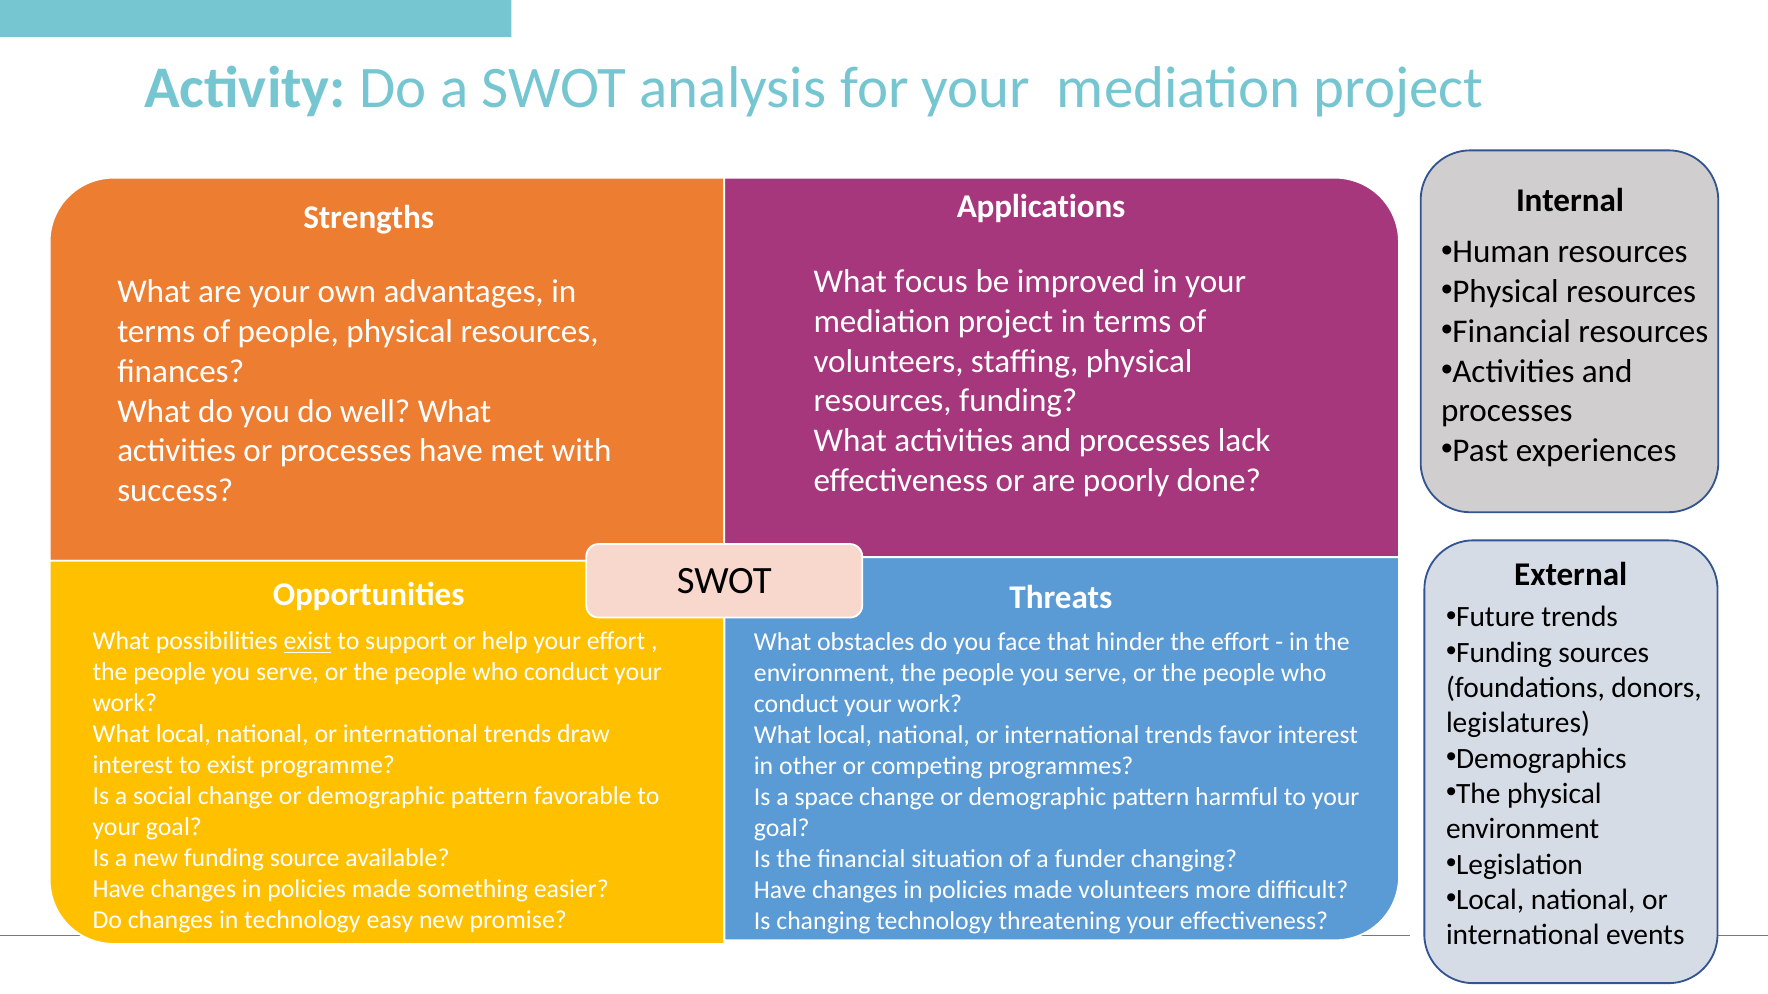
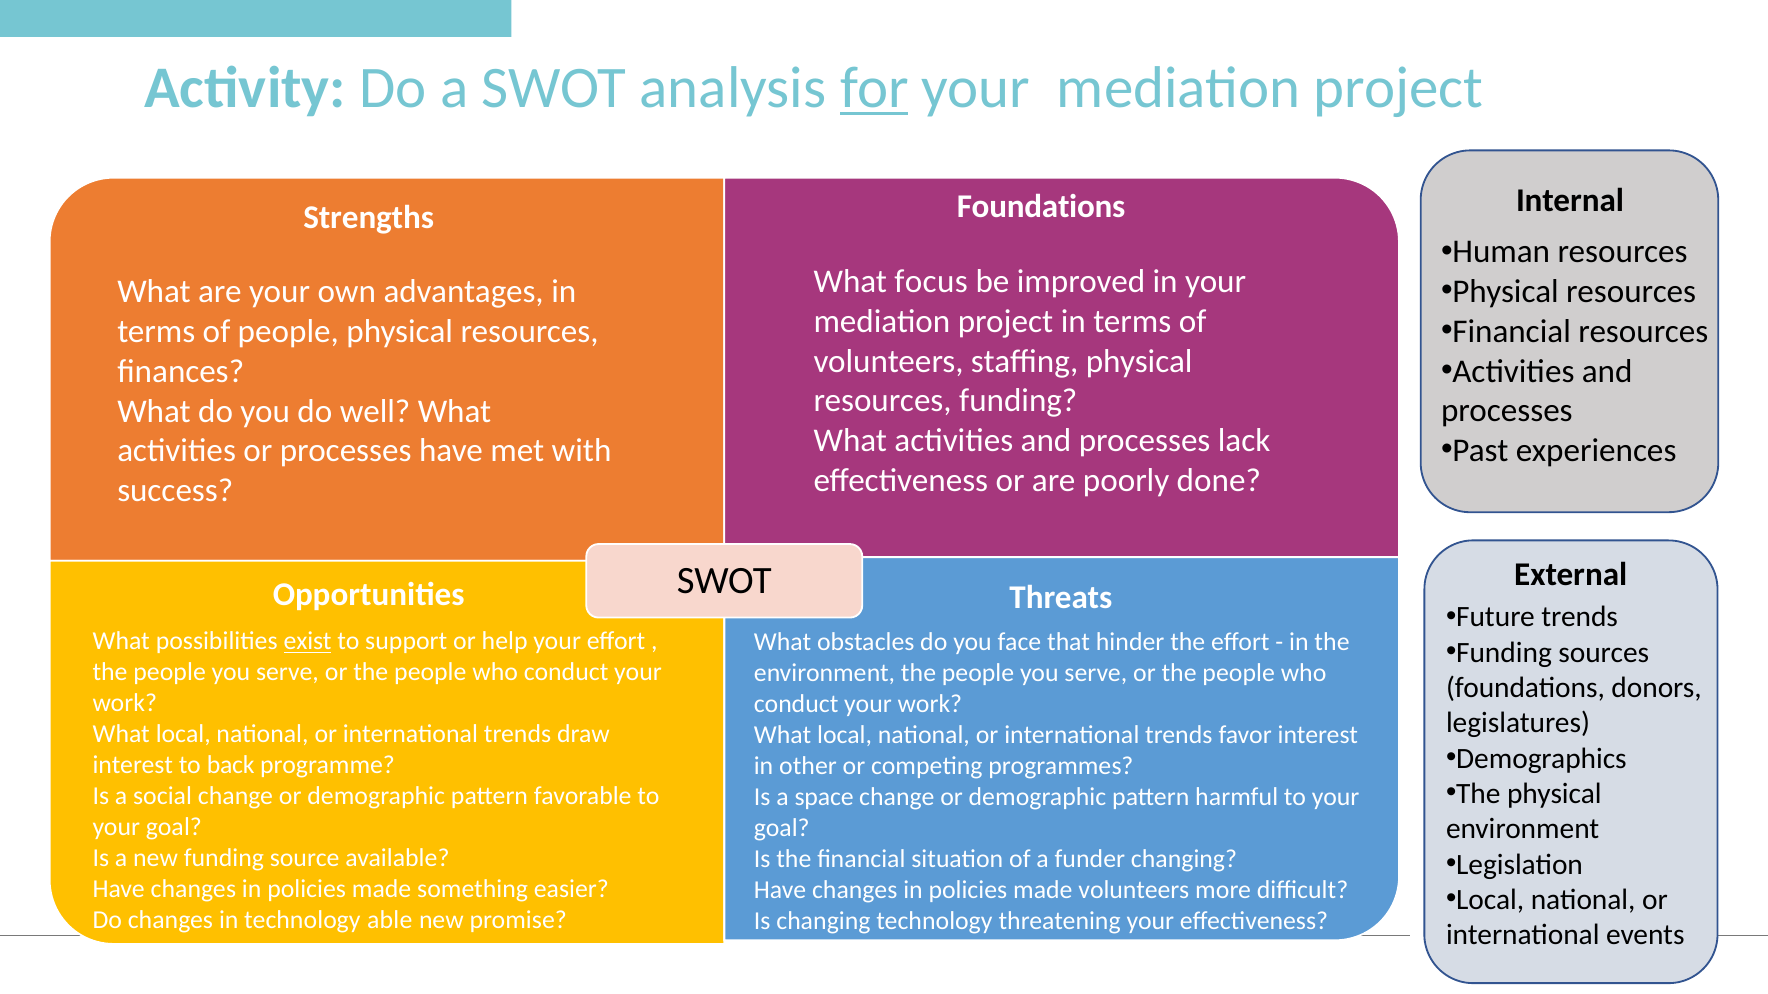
for underline: none -> present (874, 88)
Strengths Applications: Applications -> Foundations (1041, 206)
to exist: exist -> back (231, 765)
easy: easy -> able (390, 920)
